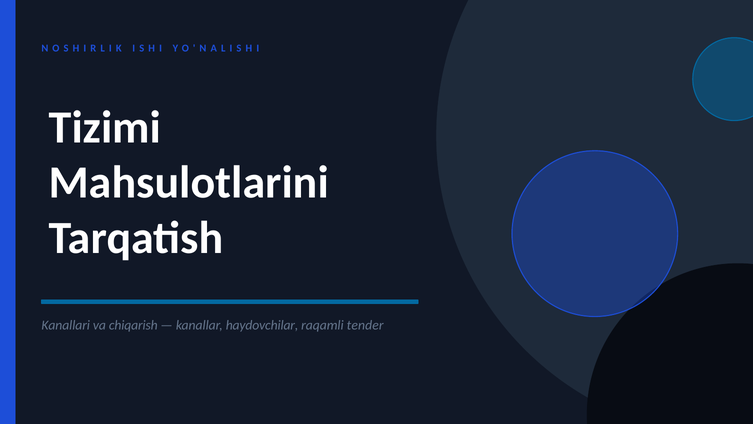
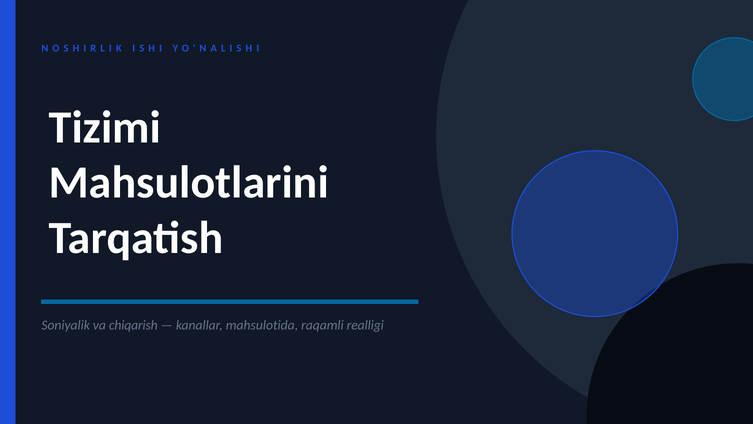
Kanallari: Kanallari -> Soniyalik (66, 325)
haydovchilar: haydovchilar -> mahsulotida (262, 325)
tender: tender -> realligi (365, 325)
